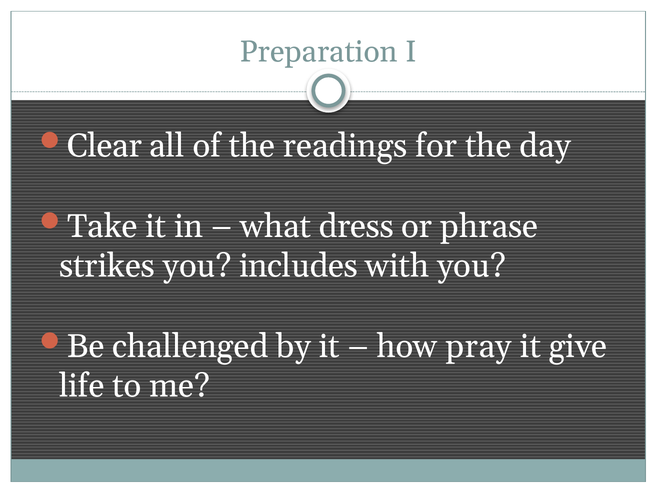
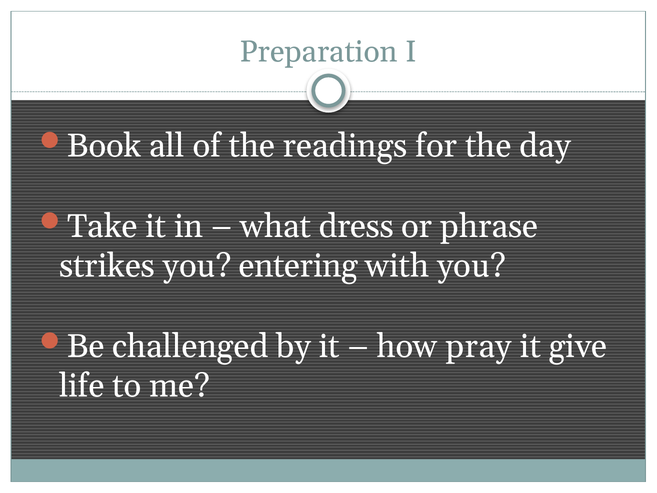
Clear: Clear -> Book (104, 146)
includes: includes -> entering (298, 266)
